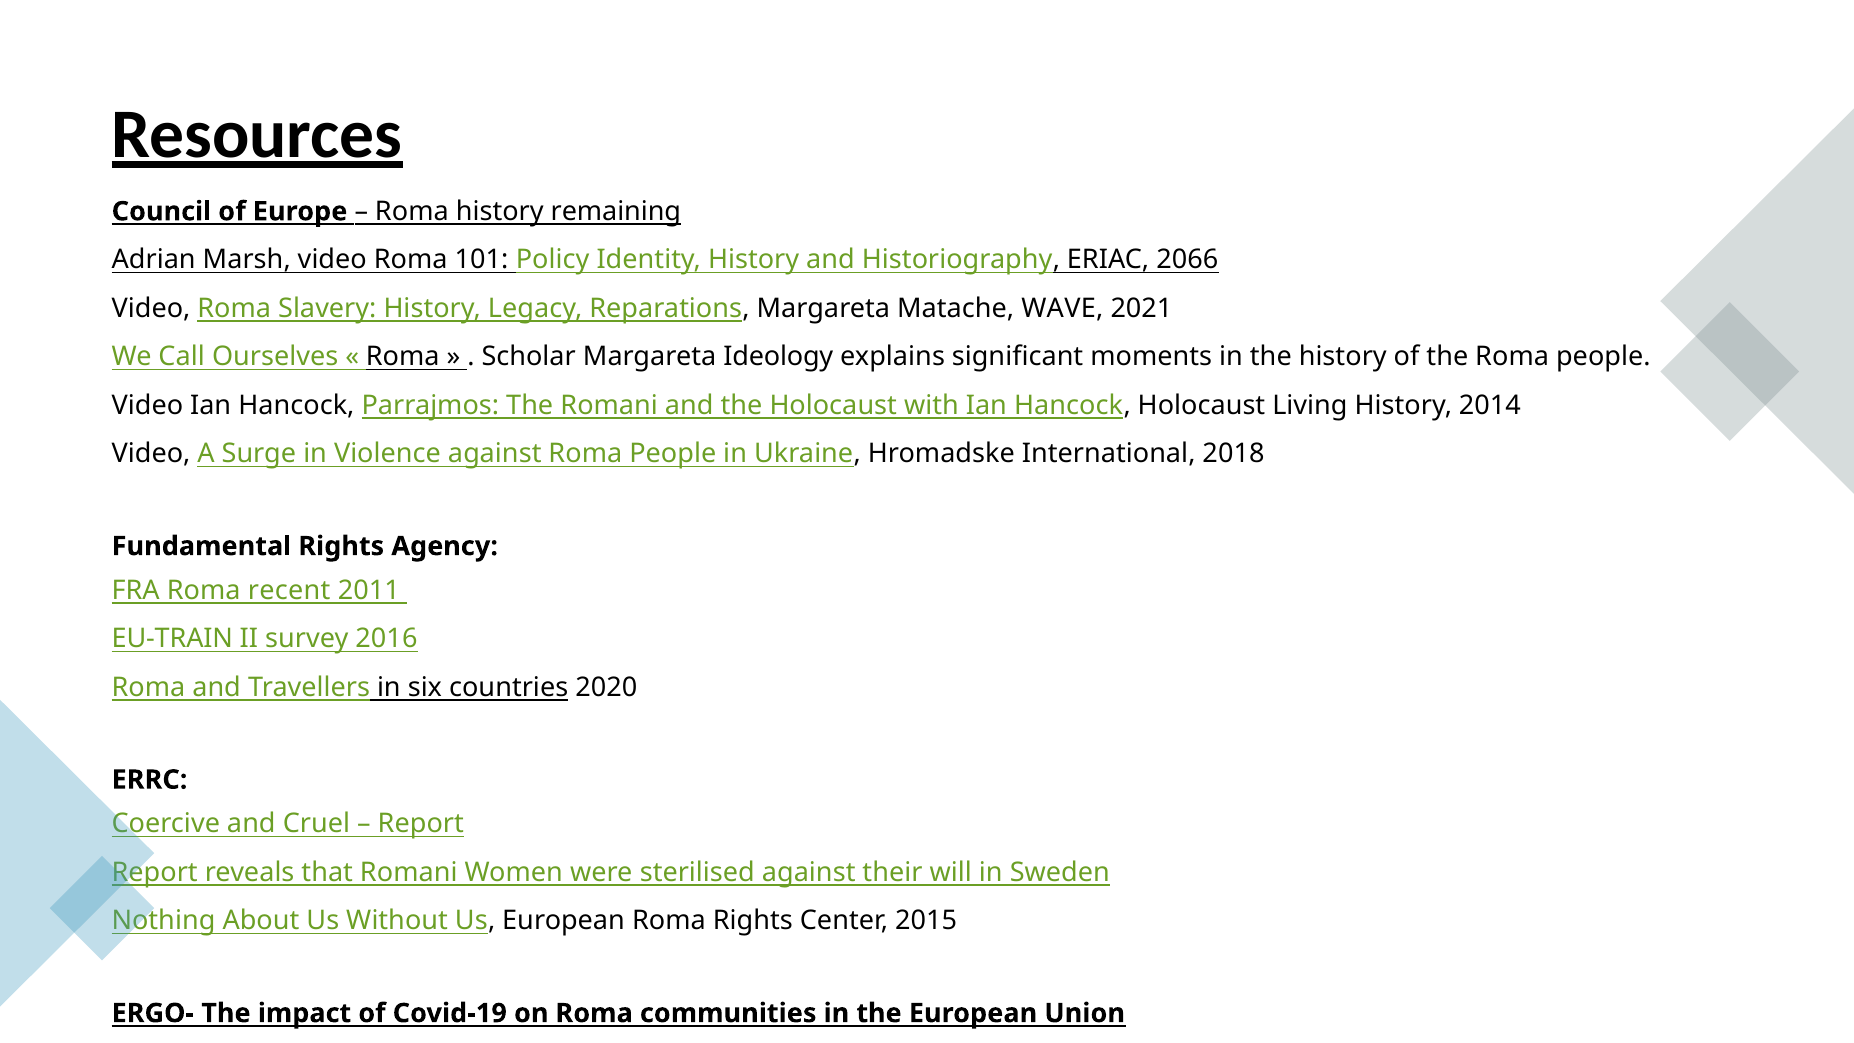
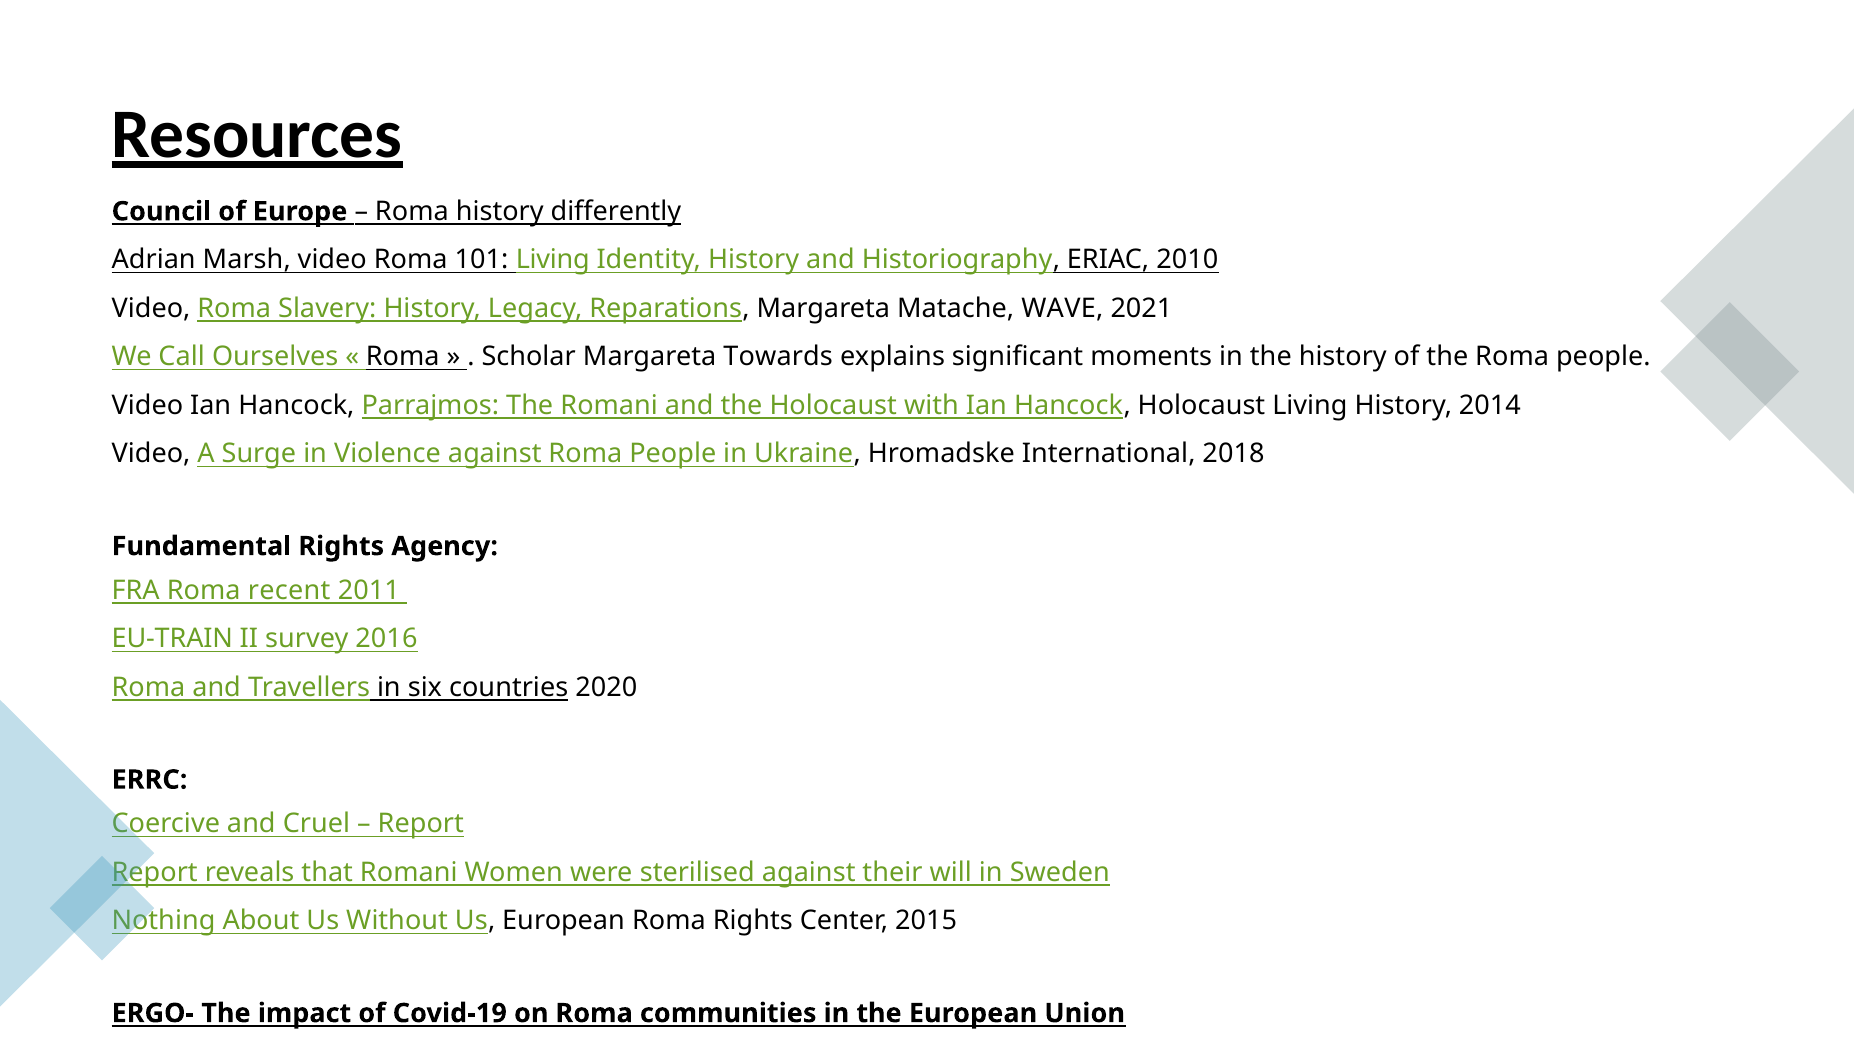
remaining: remaining -> differently (616, 211)
101 Policy: Policy -> Living (553, 260)
2066: 2066 -> 2010 (1187, 260)
Ideology: Ideology -> Towards (778, 357)
